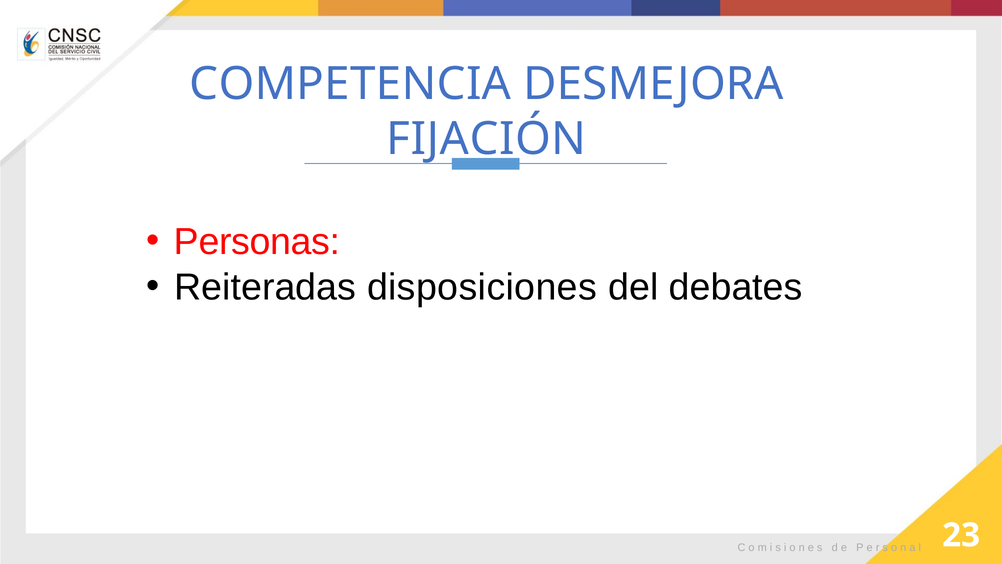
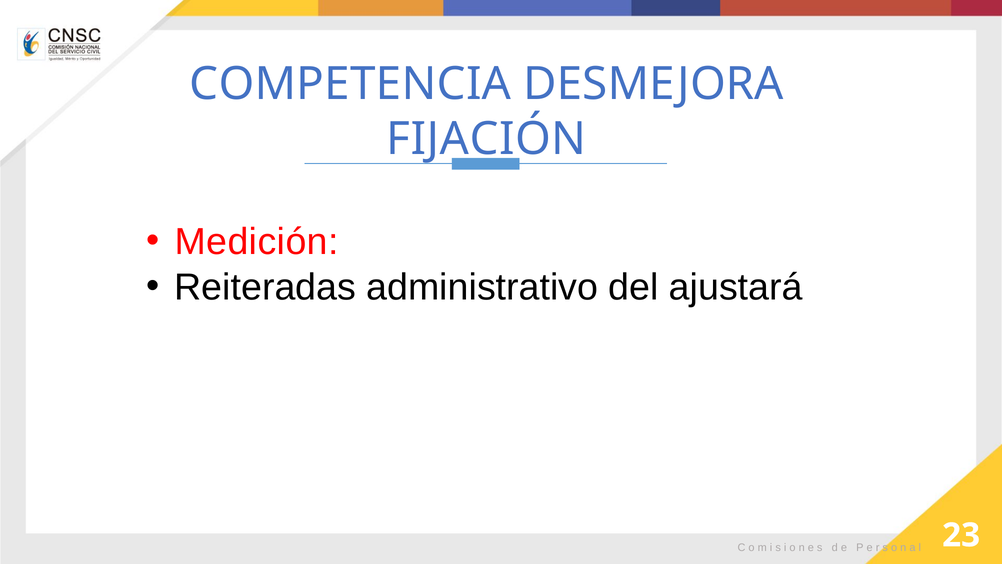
Personas: Personas -> Medición (257, 242)
disposiciones: disposiciones -> administrativo (482, 287)
debates: debates -> ajustará (736, 287)
